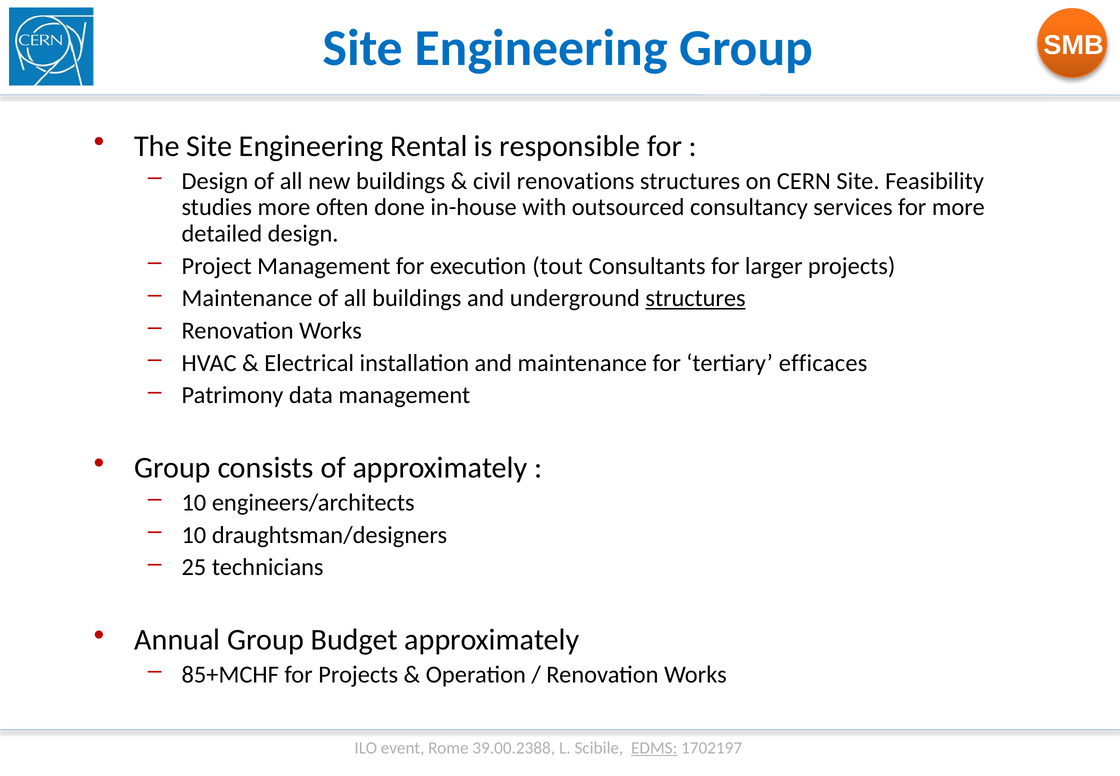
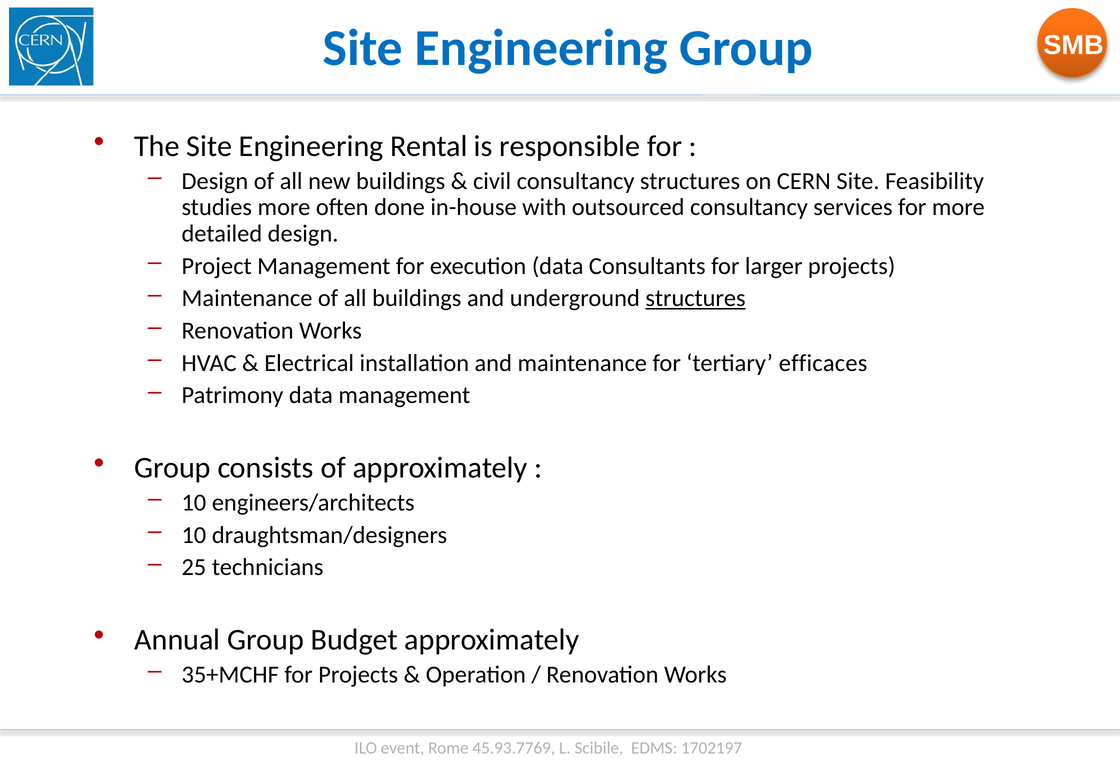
civil renovations: renovations -> consultancy (576, 181)
execution tout: tout -> data (558, 266)
85+MCHF: 85+MCHF -> 35+MCHF (230, 674)
39.00.2388: 39.00.2388 -> 45.93.7769 (514, 747)
EDMS underline: present -> none (654, 747)
